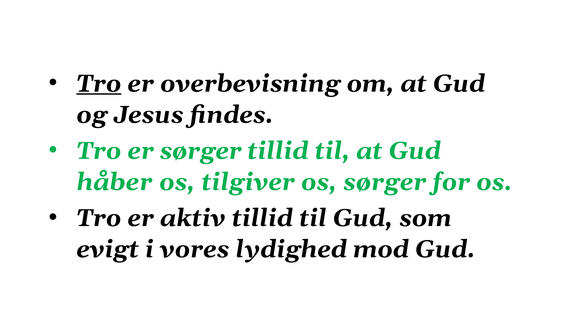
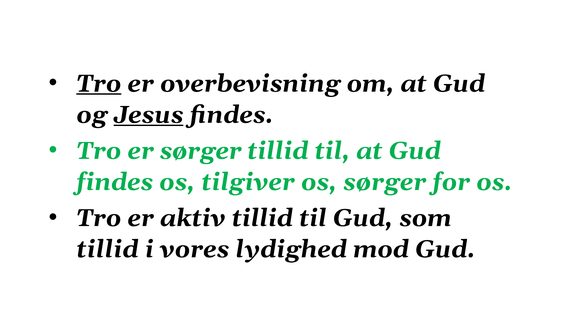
Jesus underline: none -> present (148, 115)
håber: håber -> findes (115, 182)
evigt: evigt -> tillid (107, 249)
